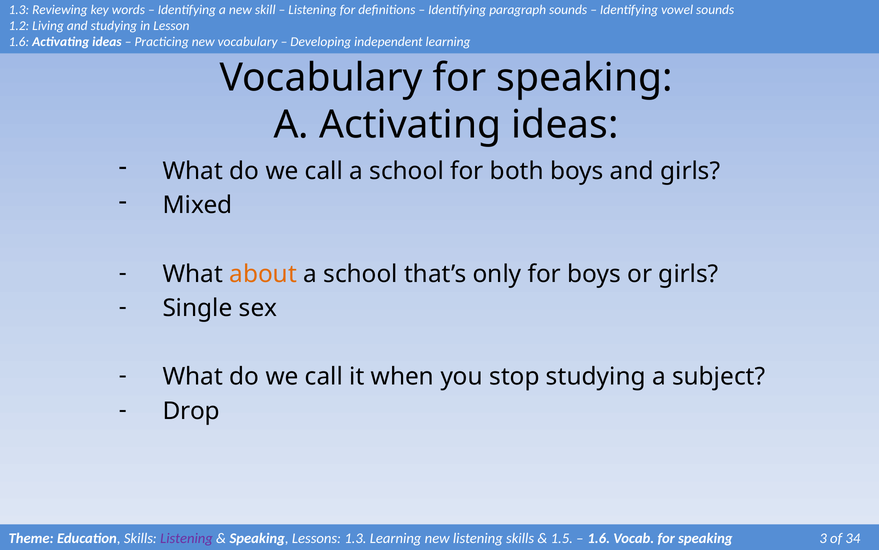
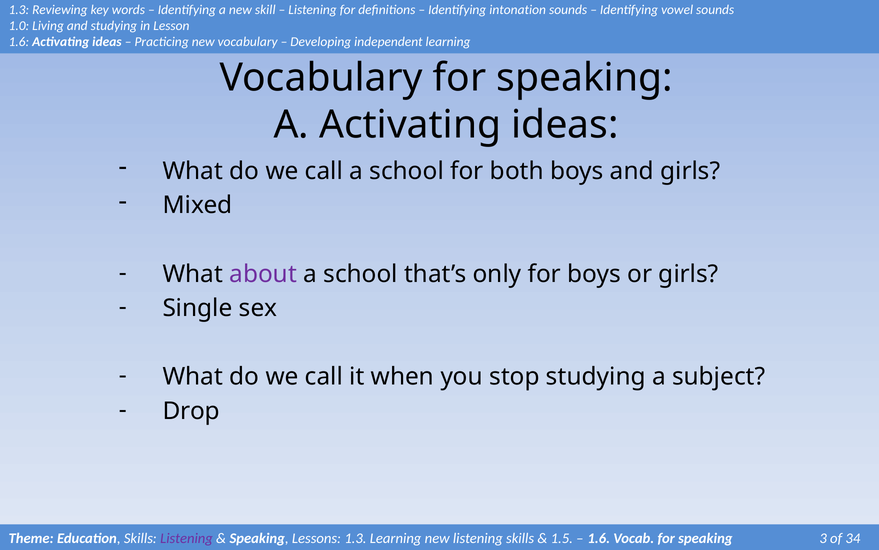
paragraph: paragraph -> intonation (518, 10)
1.2: 1.2 -> 1.0 (19, 26)
about colour: orange -> purple (263, 274)
